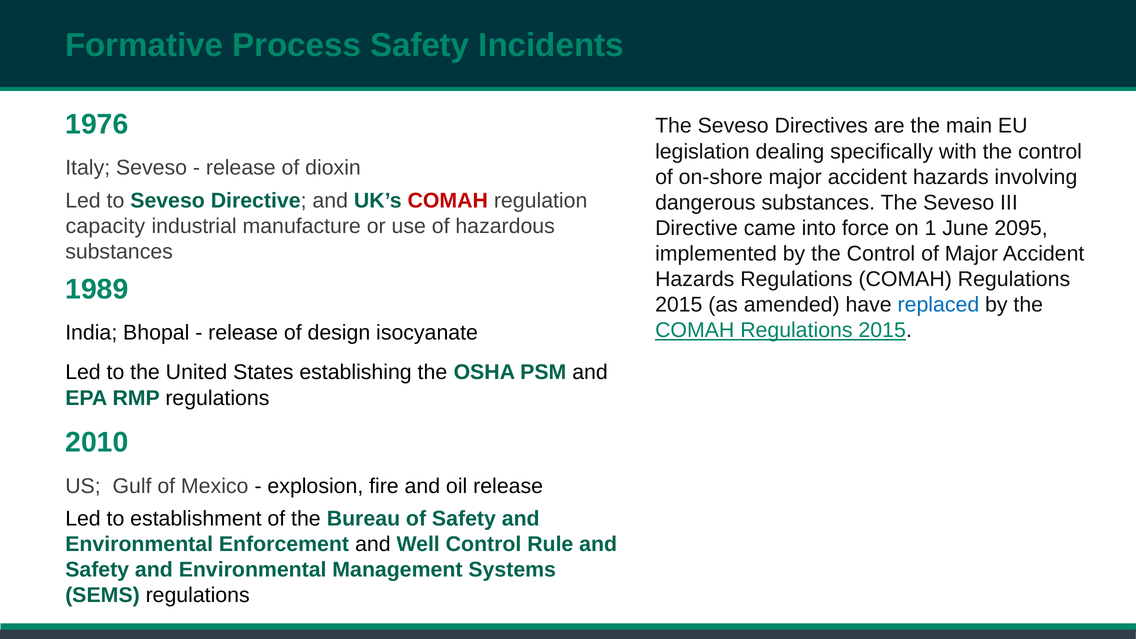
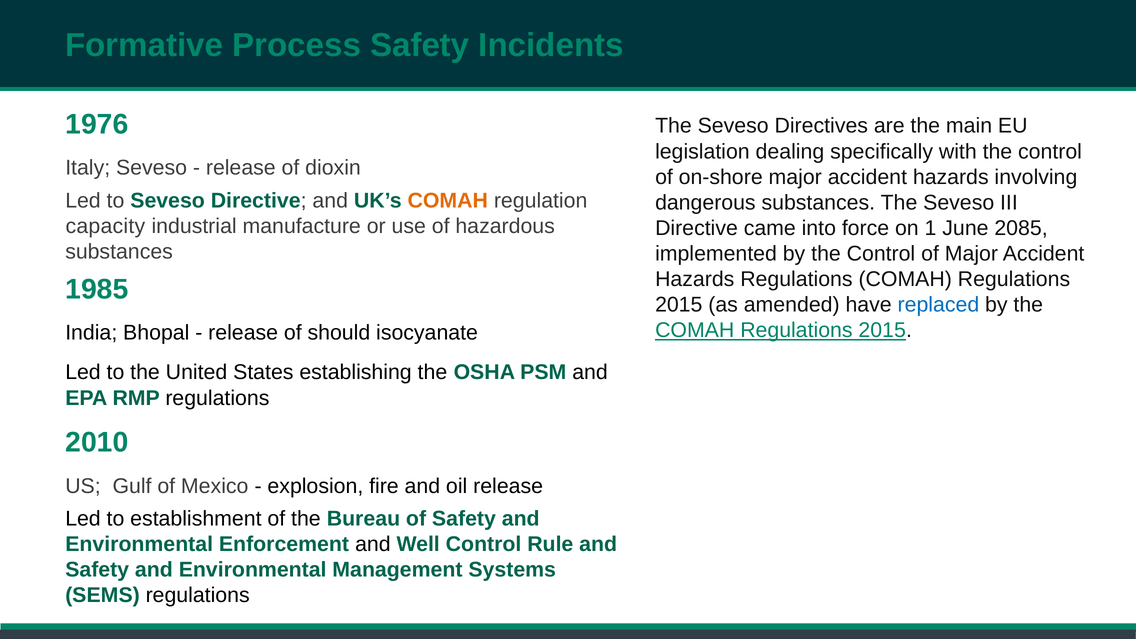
COMAH colour: red -> orange (448, 201)
2095: 2095 -> 2085 (1021, 228)
1989: 1989 -> 1985 (97, 289)
design: design -> should (339, 333)
